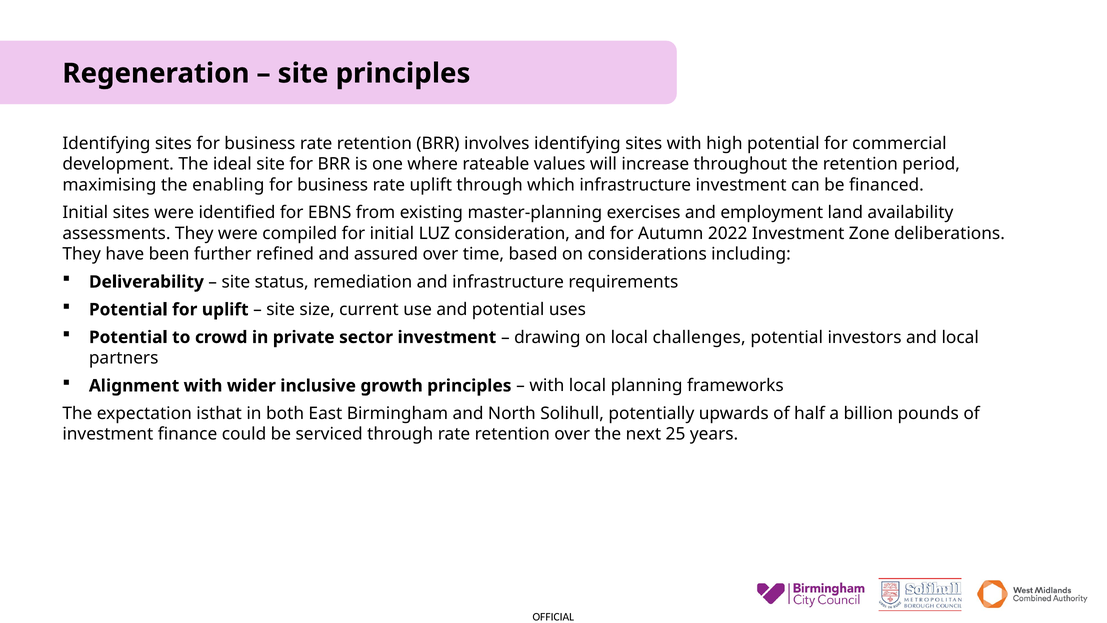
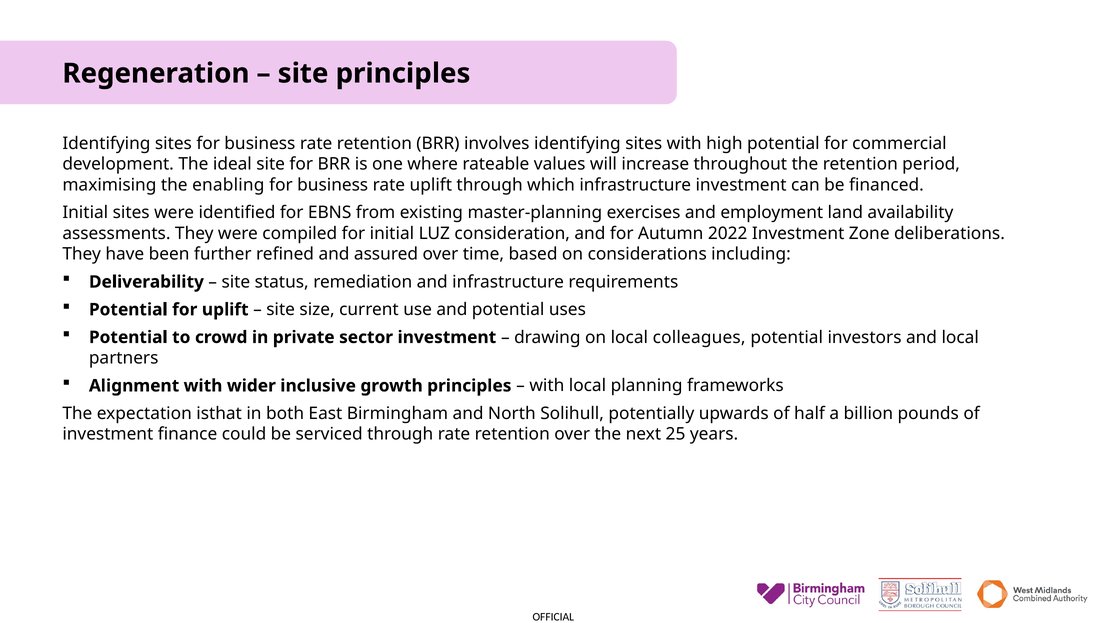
challenges: challenges -> colleagues (699, 337)
